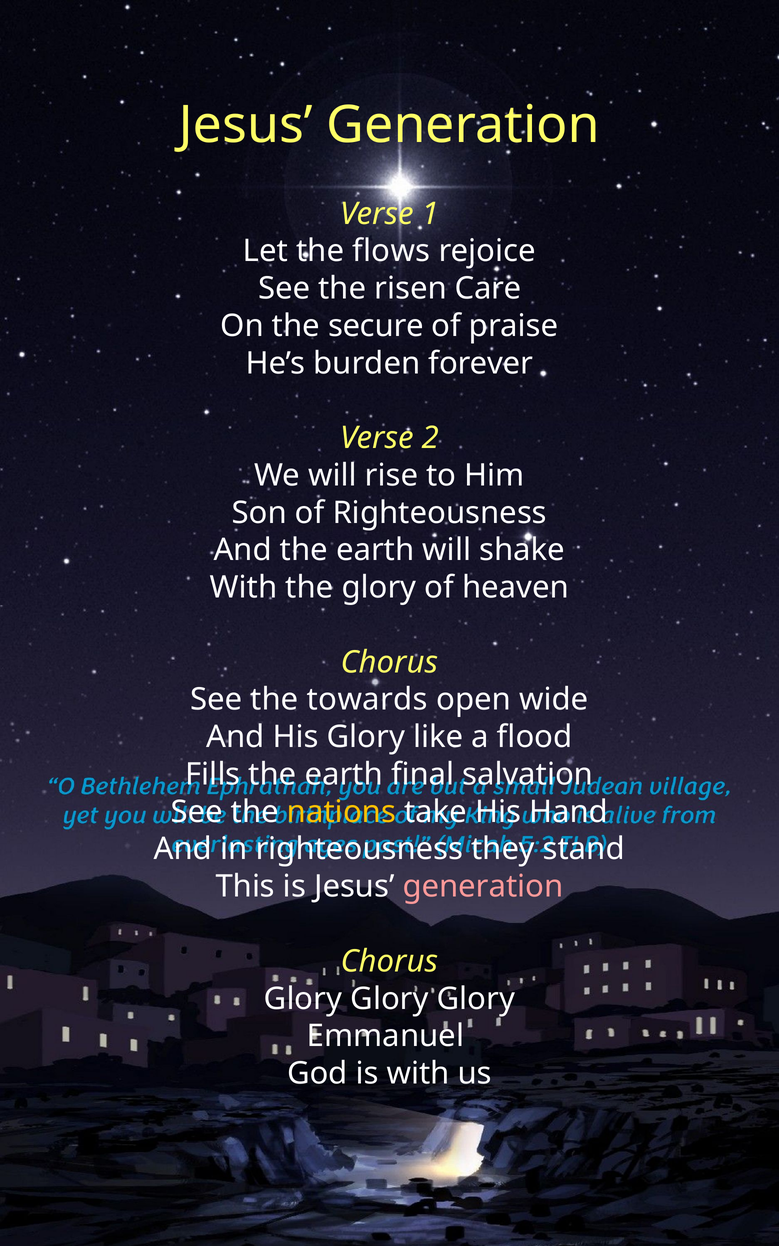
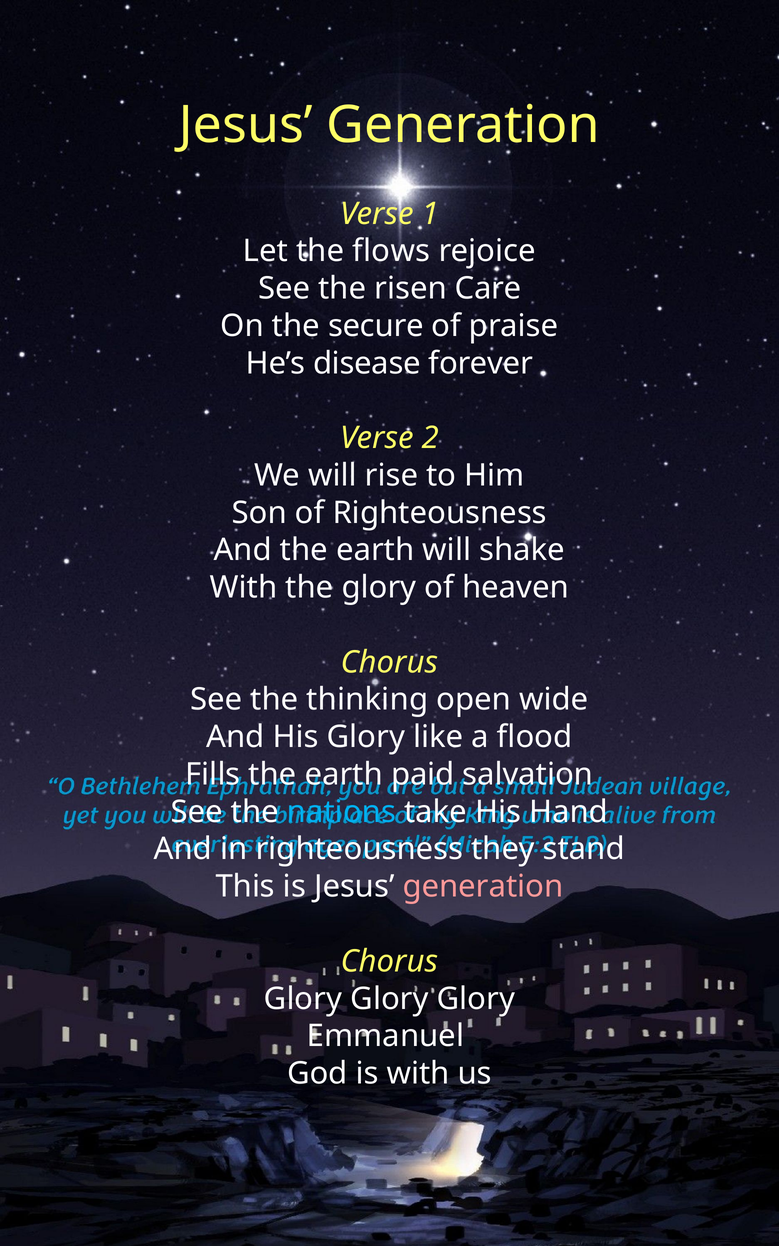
burden: burden -> disease (367, 363)
towards: towards -> thinking (367, 700)
final: final -> paid (423, 775)
nations colour: yellow -> light blue (342, 812)
